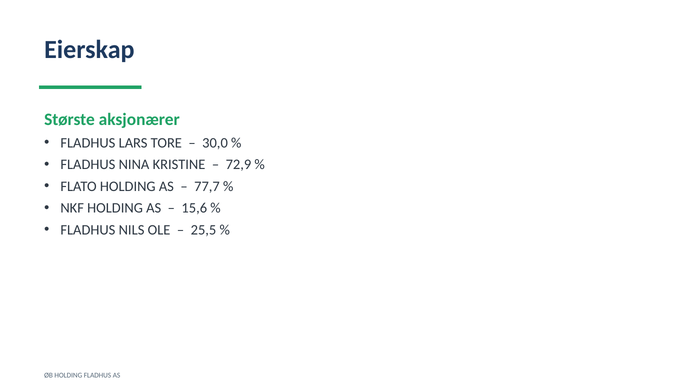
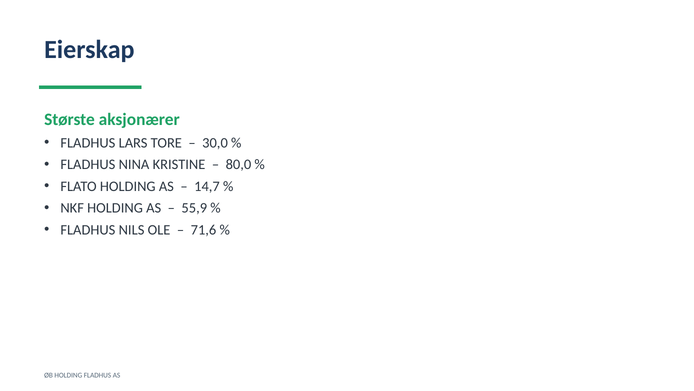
72,9: 72,9 -> 80,0 (238, 164)
77,7: 77,7 -> 14,7 (207, 186)
15,6: 15,6 -> 55,9 (194, 208)
25,5: 25,5 -> 71,6 (203, 230)
